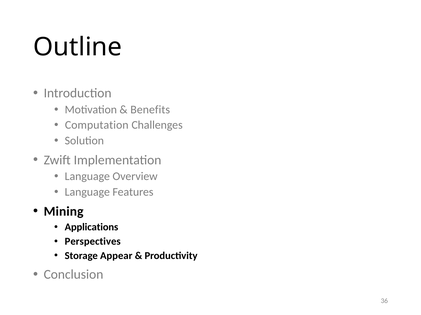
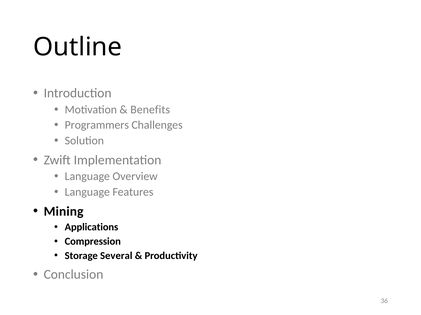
Computation: Computation -> Programmers (97, 125)
Perspectives: Perspectives -> Compression (93, 242)
Appear: Appear -> Several (116, 256)
